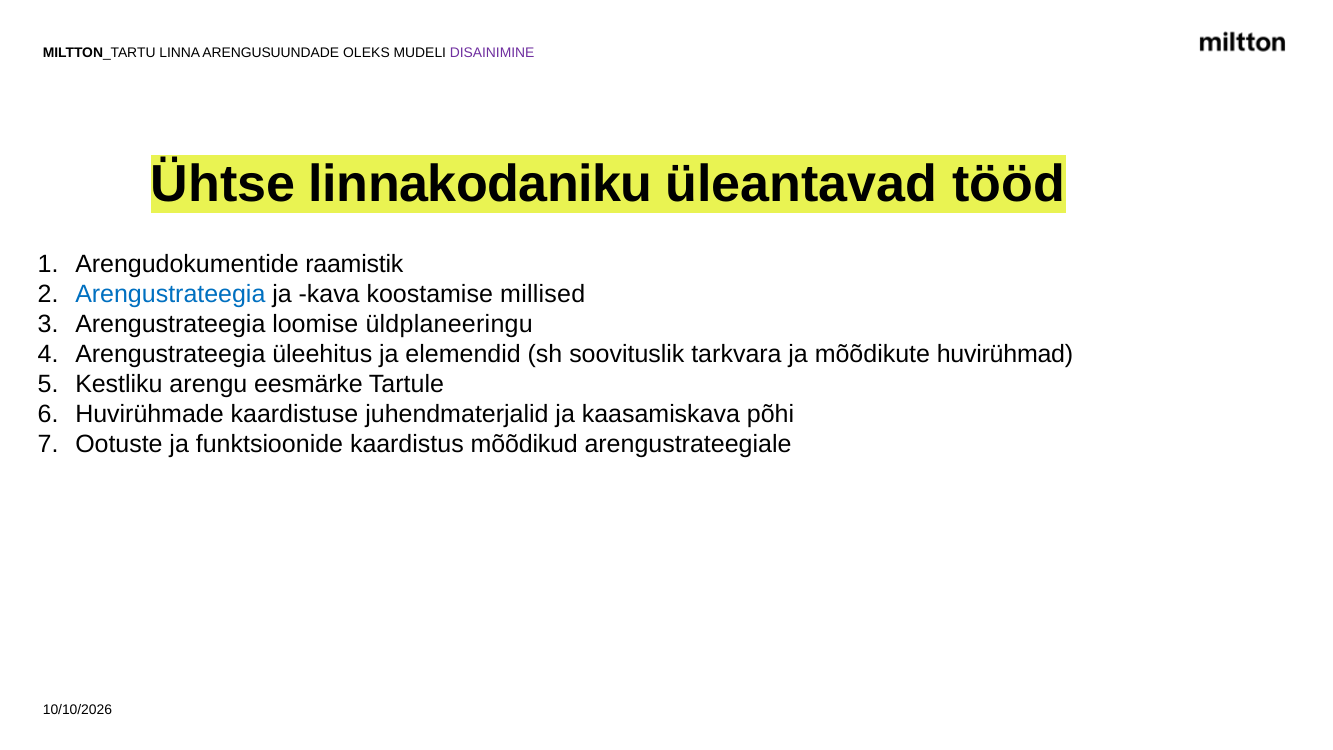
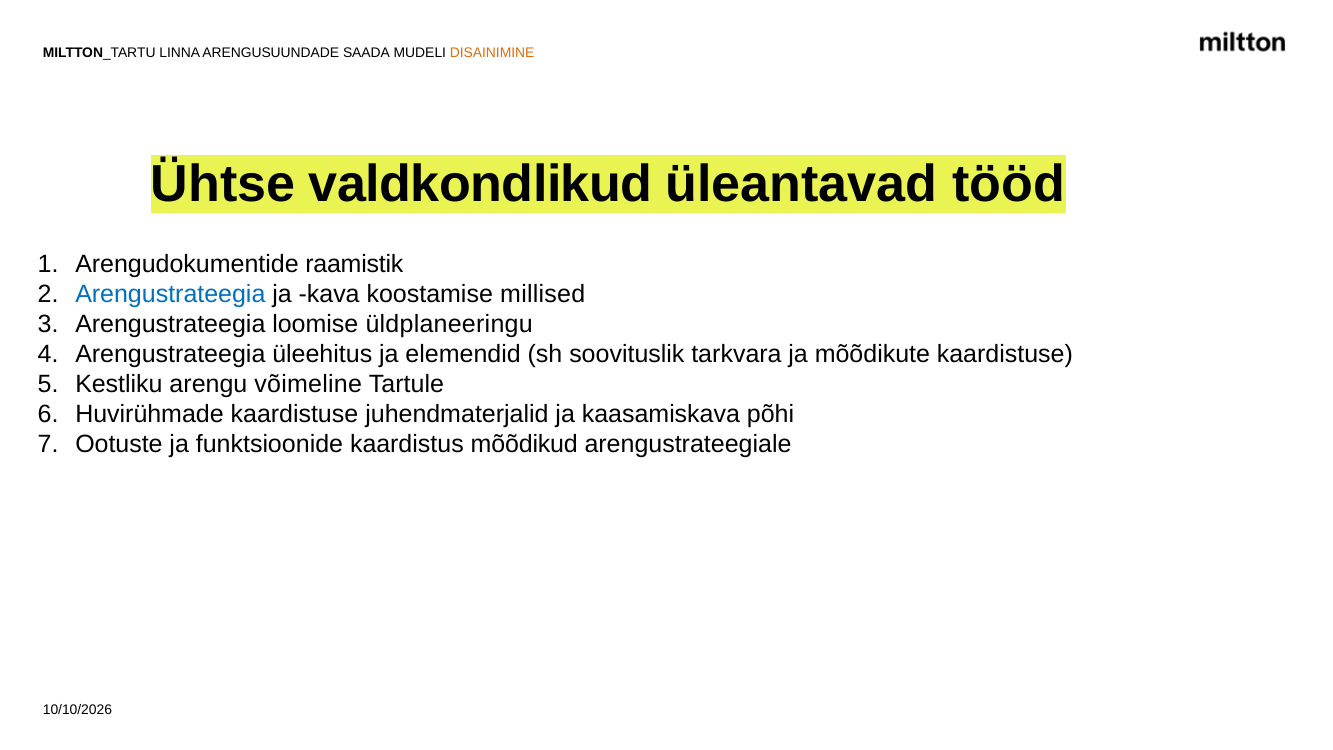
OLEKS: OLEKS -> SAADA (366, 52)
DISAINIMINE colour: purple -> orange (492, 52)
linnakodaniku: linnakodaniku -> valdkondlikud (481, 185)
mõõdikute huvirühmad: huvirühmad -> kaardistuse (1005, 354)
eesmärke: eesmärke -> võimeline (308, 384)
